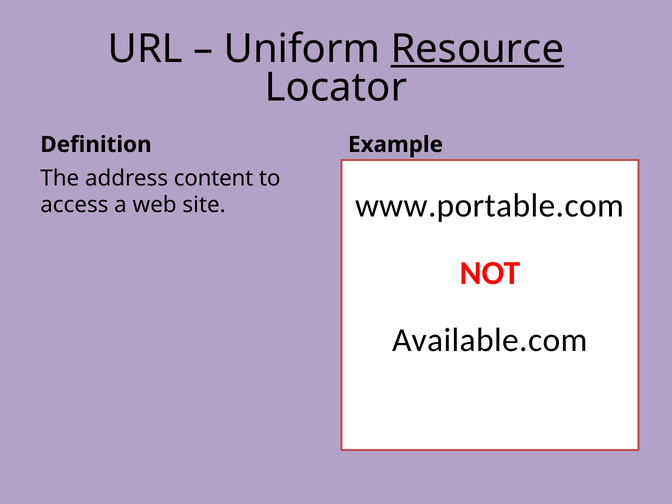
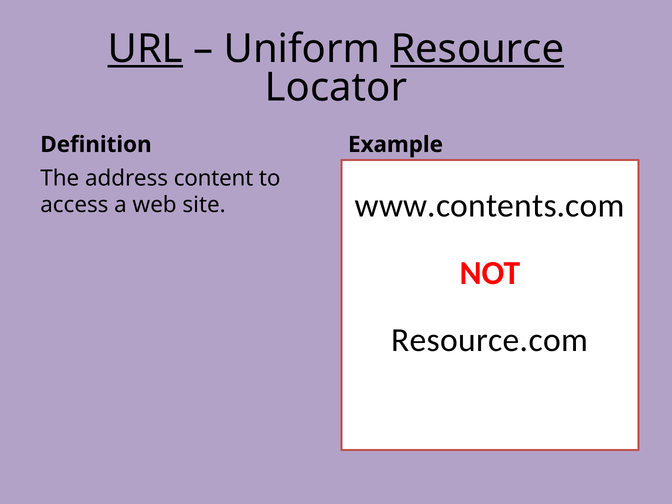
URL underline: none -> present (145, 49)
www.portable.com: www.portable.com -> www.contents.com (490, 206)
Available.com: Available.com -> Resource.com (490, 340)
